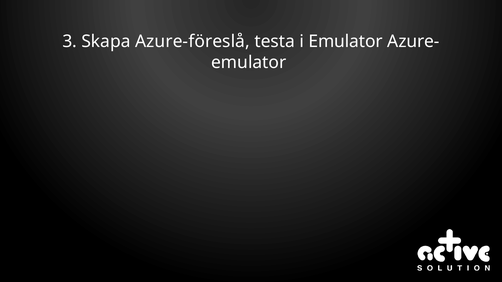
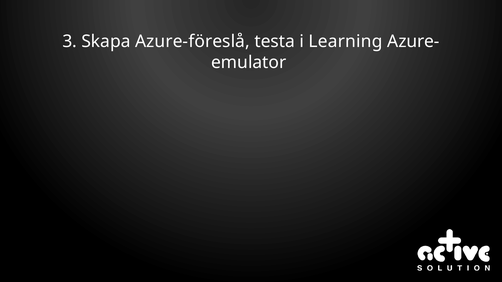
i Emulator: Emulator -> Learning (345, 41)
